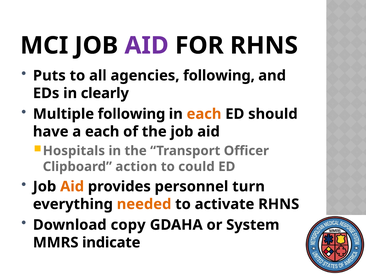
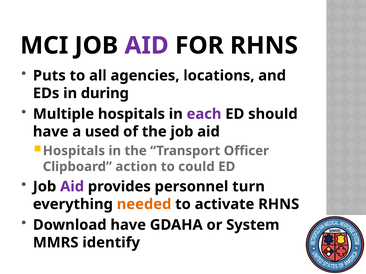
agencies following: following -> locations (219, 76)
clearly: clearly -> during (105, 93)
Multiple following: following -> hospitals (131, 114)
each colour: orange -> purple (204, 114)
a each: each -> used (102, 132)
Aid colour: orange -> purple (72, 187)
Download copy: copy -> have (128, 225)
indicate: indicate -> identify (111, 243)
